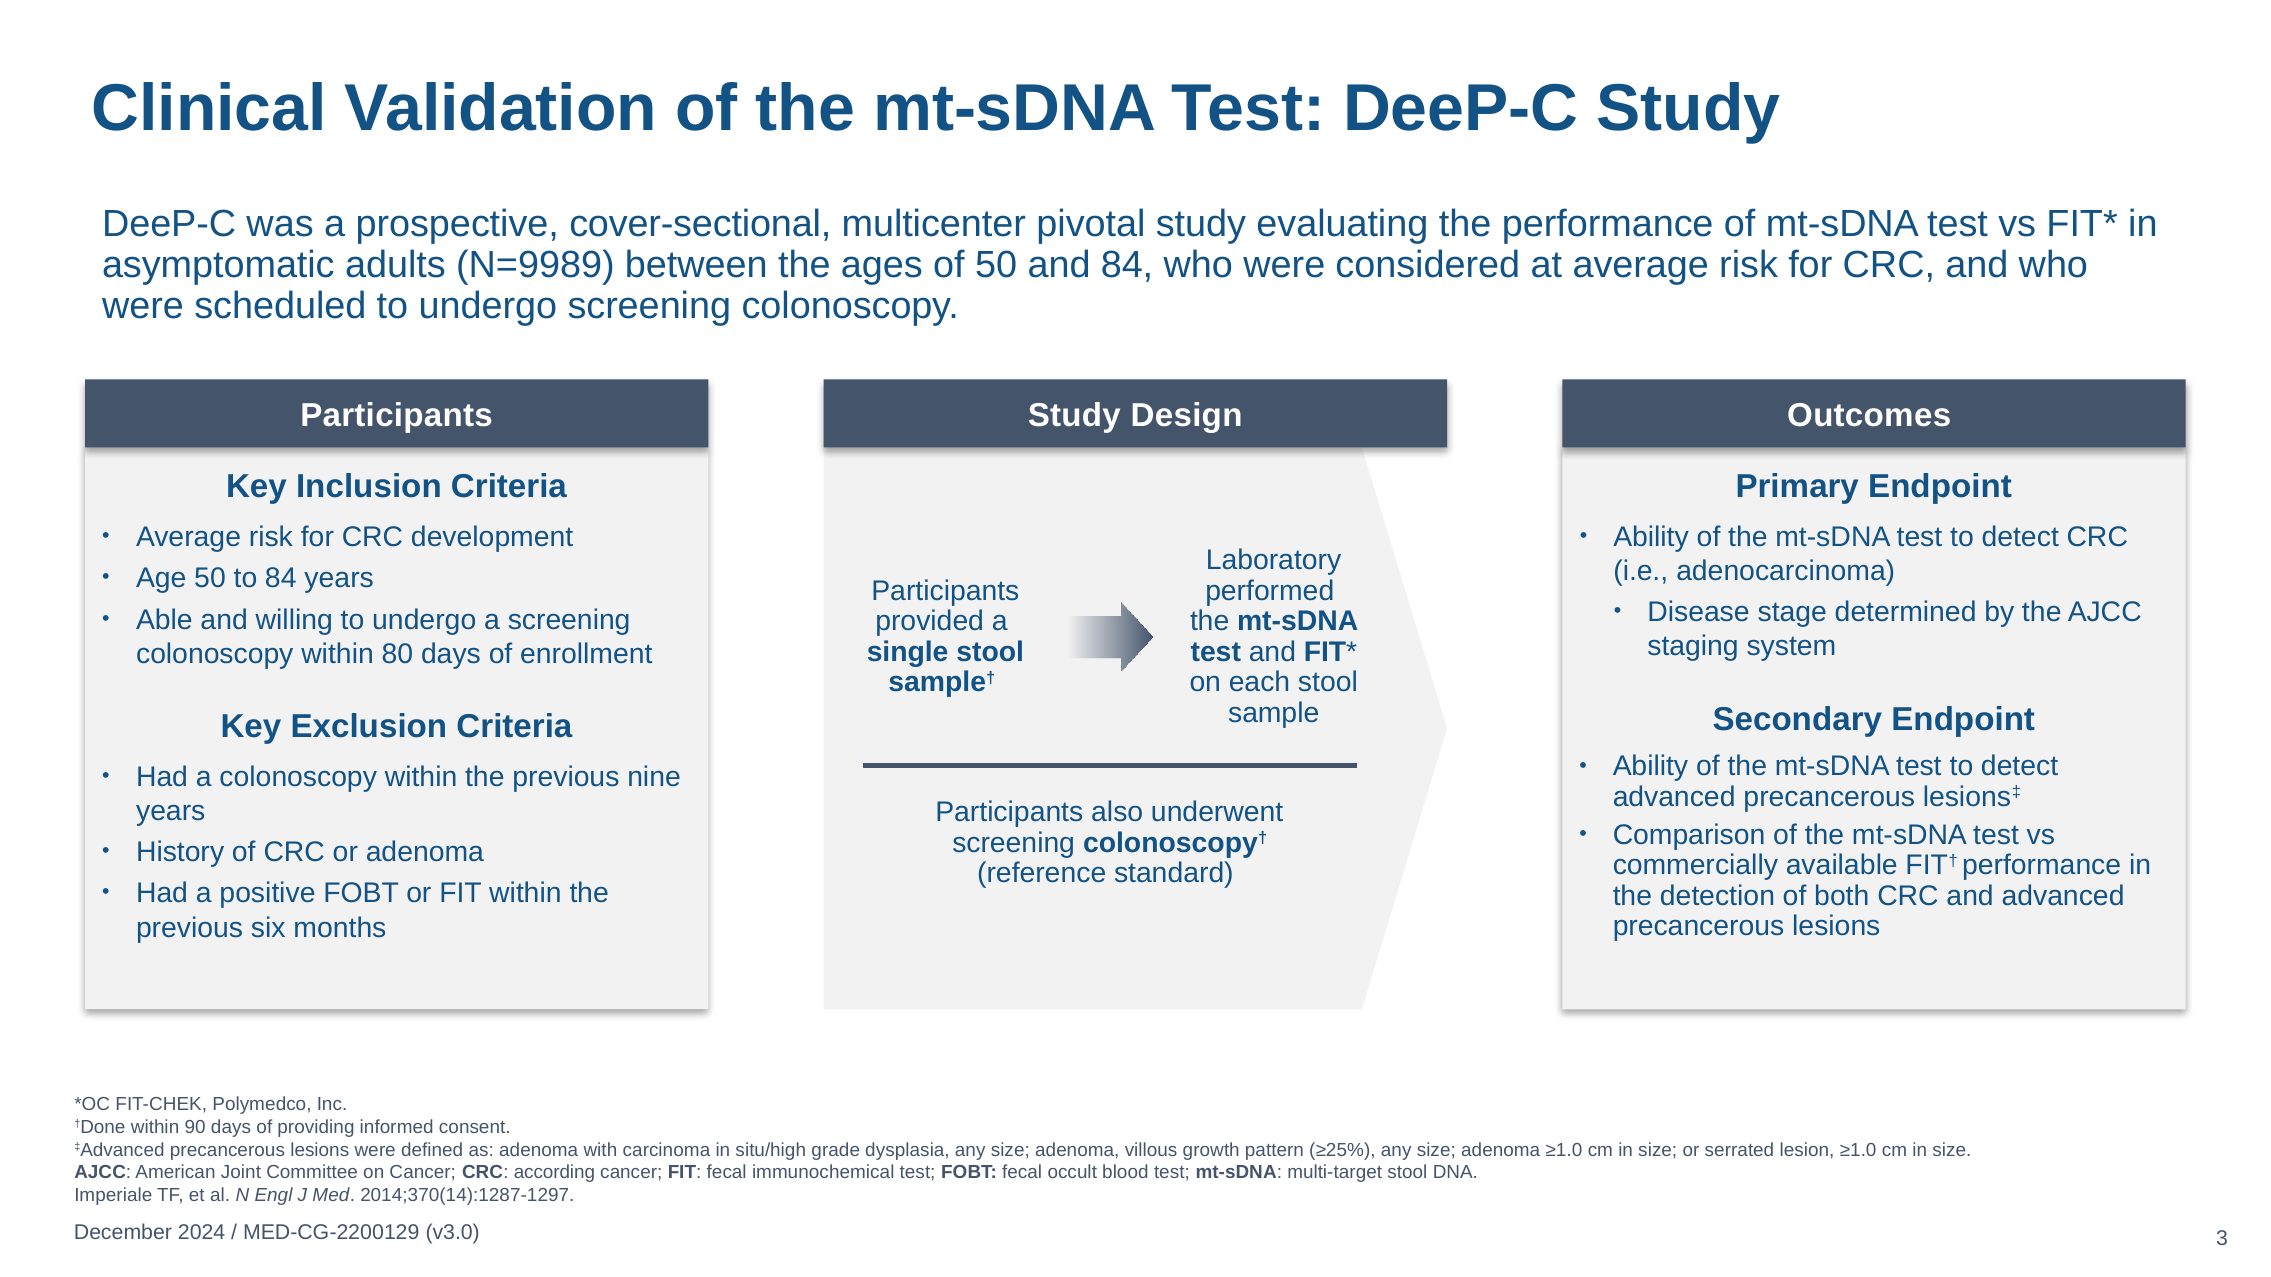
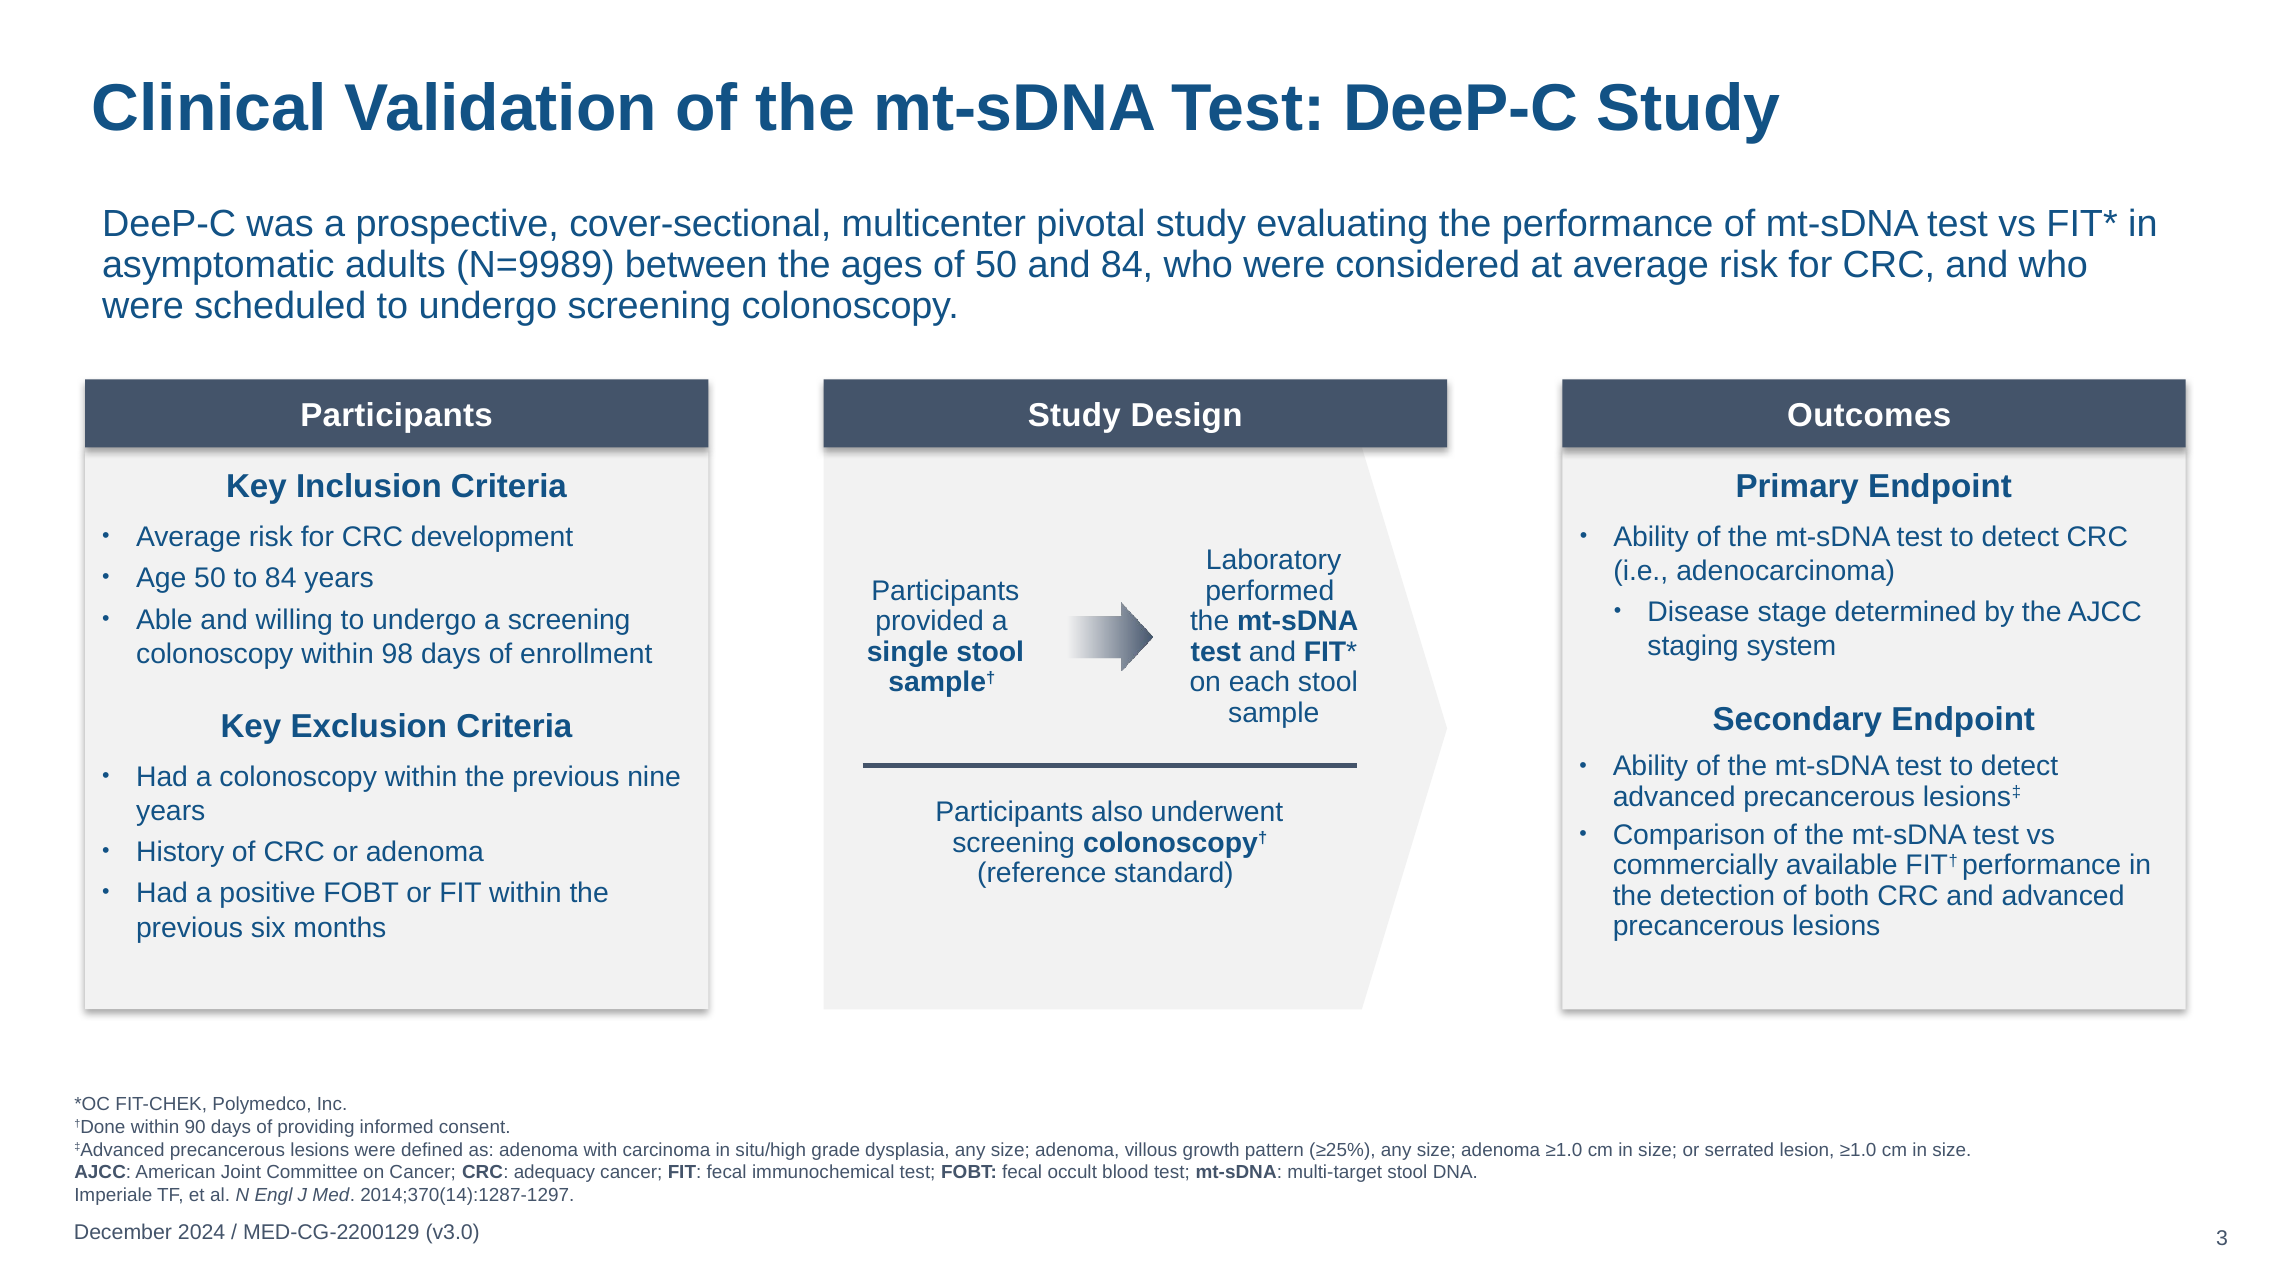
80: 80 -> 98 (397, 654)
according: according -> adequacy (554, 1173)
